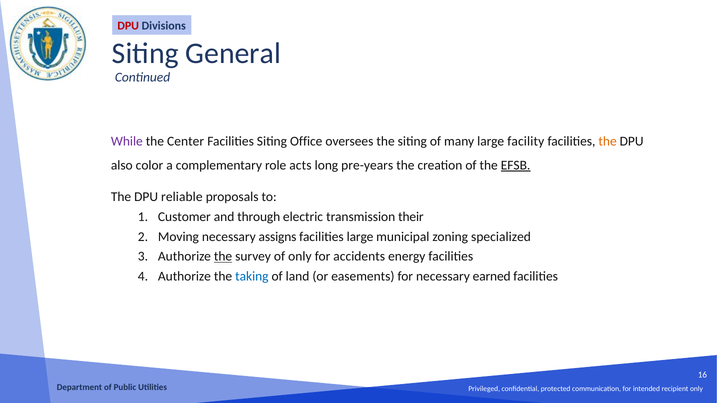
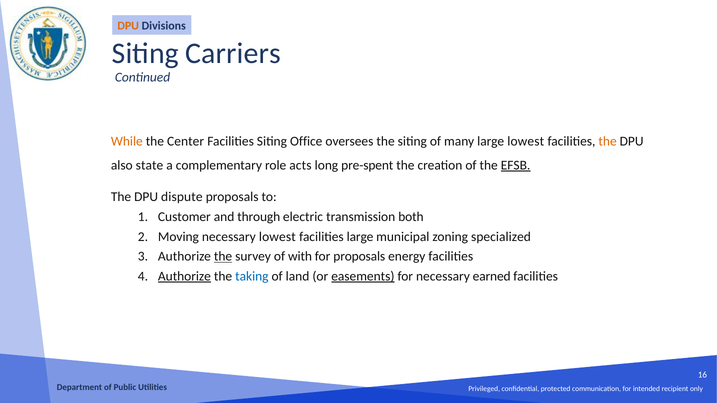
DPU colour: red -> orange (128, 26)
General: General -> Carriers (233, 54)
While colour: purple -> orange (127, 141)
large facility: facility -> lowest (526, 141)
color: color -> state (149, 165)
pre-years: pre-years -> pre-spent (367, 165)
reliable: reliable -> dispute (182, 197)
their: their -> both (411, 217)
necessary assigns: assigns -> lowest (277, 237)
of only: only -> with (300, 257)
for accidents: accidents -> proposals (359, 257)
Authorize underline: none -> present (184, 277)
easements underline: none -> present (363, 277)
